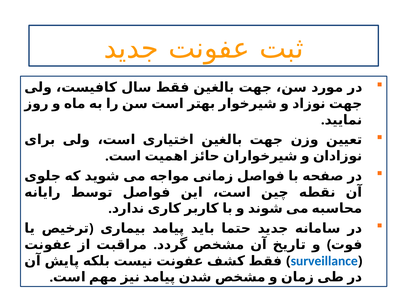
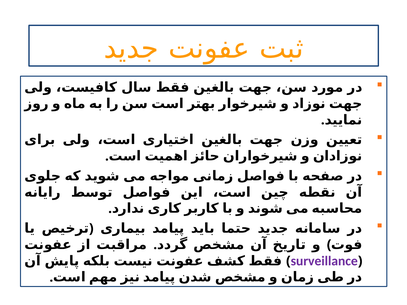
surveillance colour: blue -> purple (324, 261)
